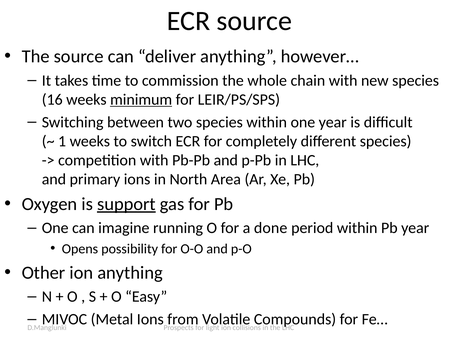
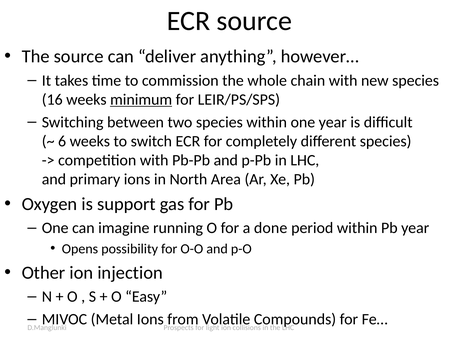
1: 1 -> 6 (62, 141)
support underline: present -> none (126, 204)
ion anything: anything -> injection (130, 273)
